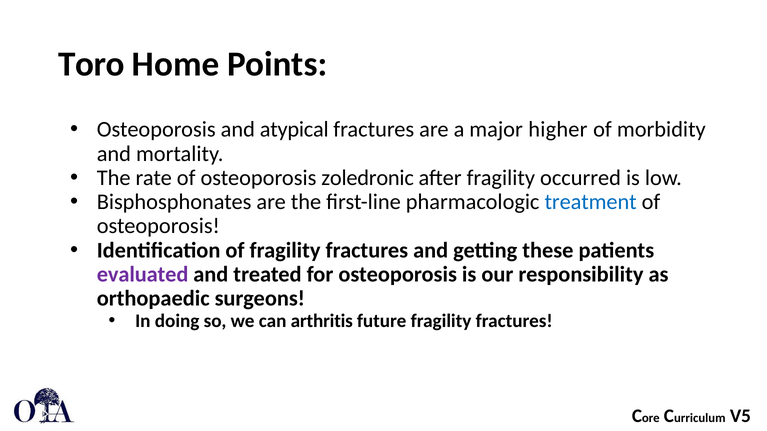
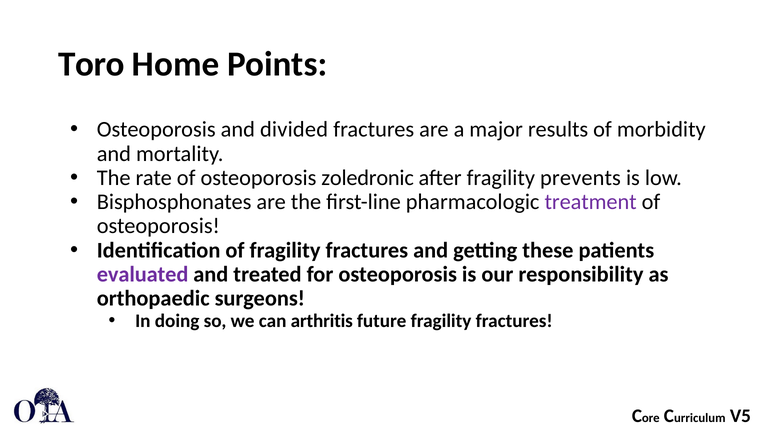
atypical: atypical -> divided (294, 130)
higher: higher -> results (558, 130)
occurred: occurred -> prevents (580, 178)
treatment colour: blue -> purple (591, 202)
